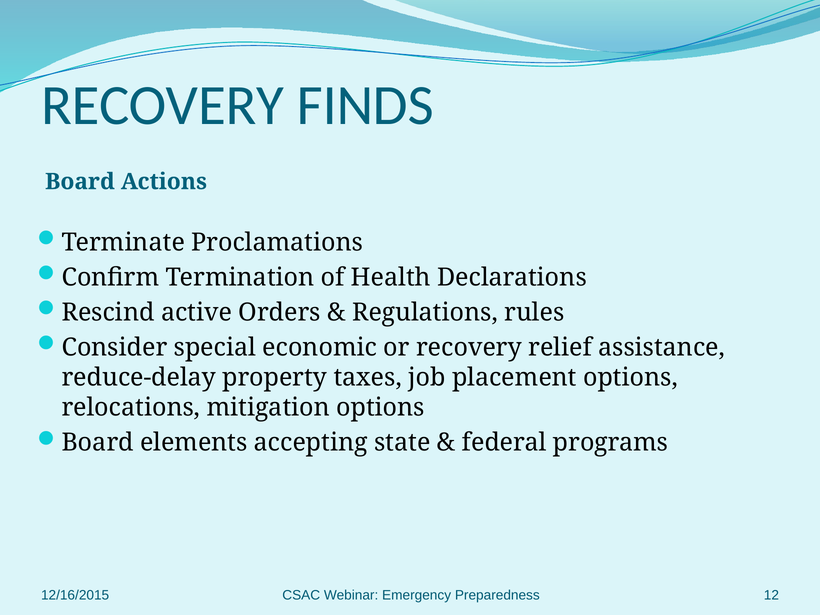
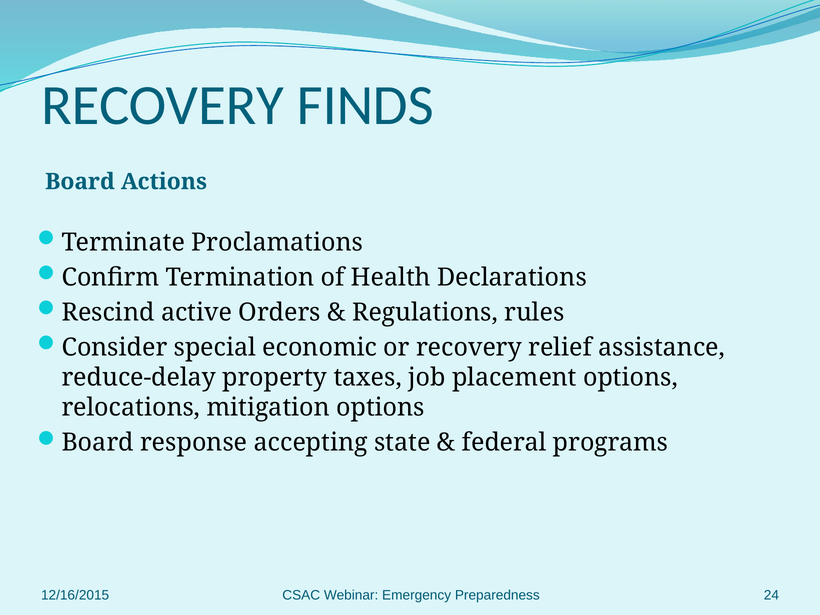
elements: elements -> response (194, 443)
12: 12 -> 24 (771, 595)
